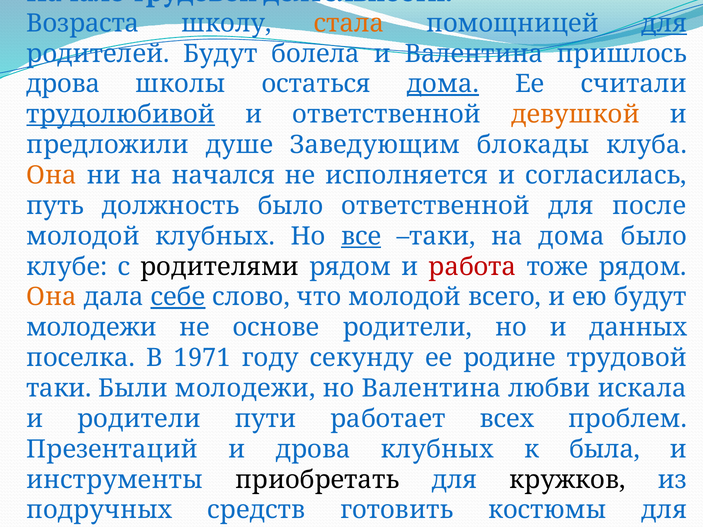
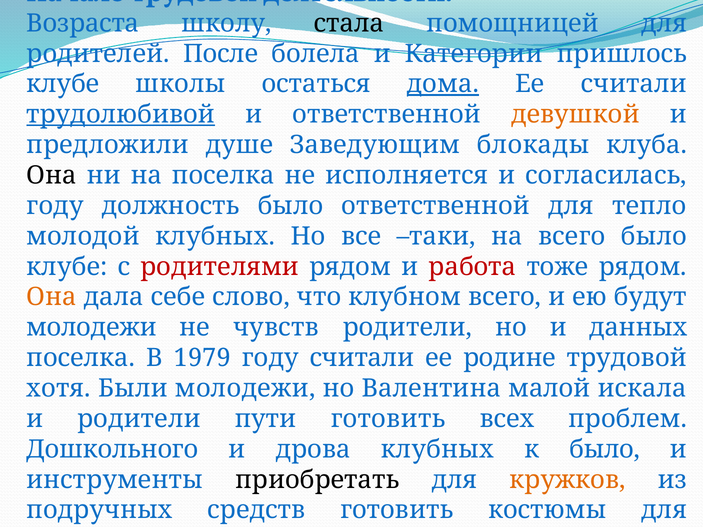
стала colour: orange -> black (349, 23)
для underline: present -> none (664, 23)
родителей Будут: Будут -> После (221, 54)
и Валентина: Валентина -> Категории (474, 54)
дрова: дрова -> клубе (63, 84)
Она colour: orange -> black (51, 175)
на начался: начался -> поселка (223, 175)
путь: путь -> году (55, 206)
после: после -> тепло (649, 206)
все underline: present -> none (361, 236)
на дома: дома -> всего (572, 236)
родителями colour: black -> red (220, 267)
себе underline: present -> none (178, 297)
что молодой: молодой -> клубном (405, 297)
основе: основе -> чувств (276, 328)
1971: 1971 -> 1979 (202, 358)
году секунду: секунду -> считали (362, 358)
таки: таки -> хотя (59, 389)
любви: любви -> малой (549, 389)
пути работает: работает -> готовить (388, 419)
Презентаций: Презентаций -> Дошкольного (112, 449)
к была: была -> было (605, 449)
кружков colour: black -> orange (567, 480)
